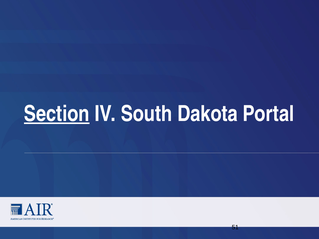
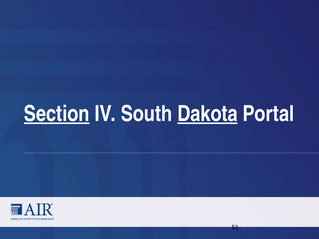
Dakota underline: none -> present (208, 114)
